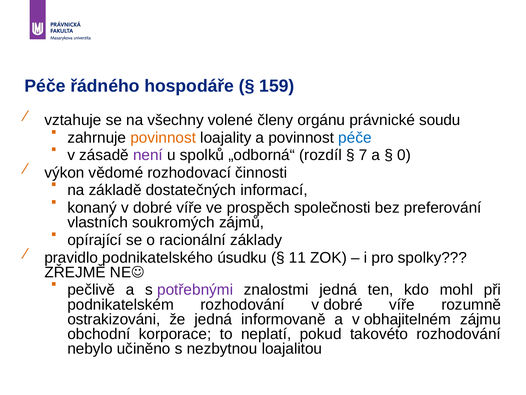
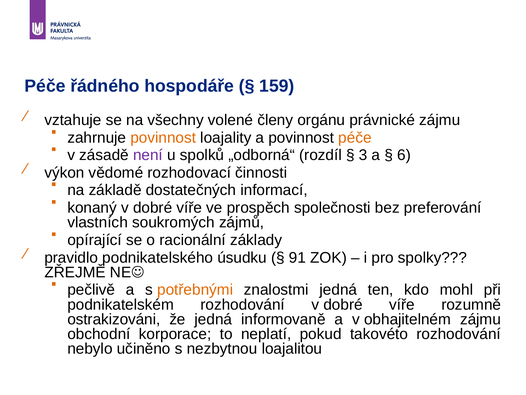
právnické soudu: soudu -> zájmu (440, 120)
péče colour: blue -> orange (355, 137)
7: 7 -> 3 (363, 155)
0: 0 -> 6 (404, 155)
11: 11 -> 91 (297, 257)
potřebnými colour: purple -> orange (195, 290)
